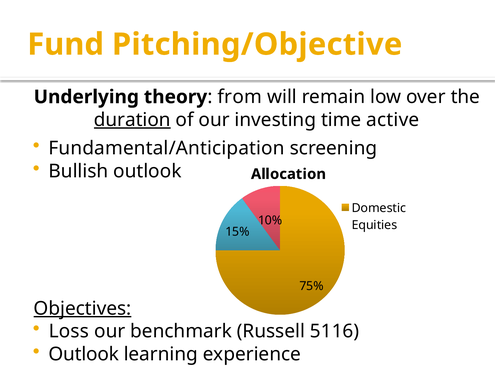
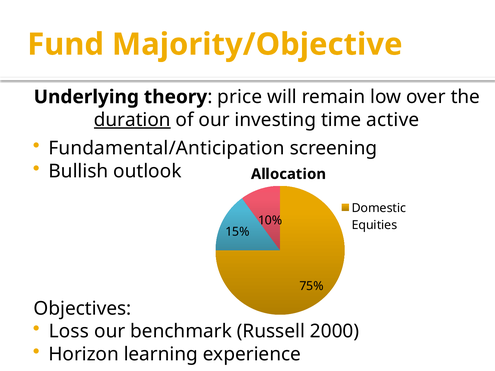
Pitching/Objective: Pitching/Objective -> Majority/Objective (257, 44)
from: from -> price (240, 97)
Objectives underline: present -> none (82, 309)
5116: 5116 -> 2000 (335, 332)
Outlook: Outlook -> Horizon (84, 354)
